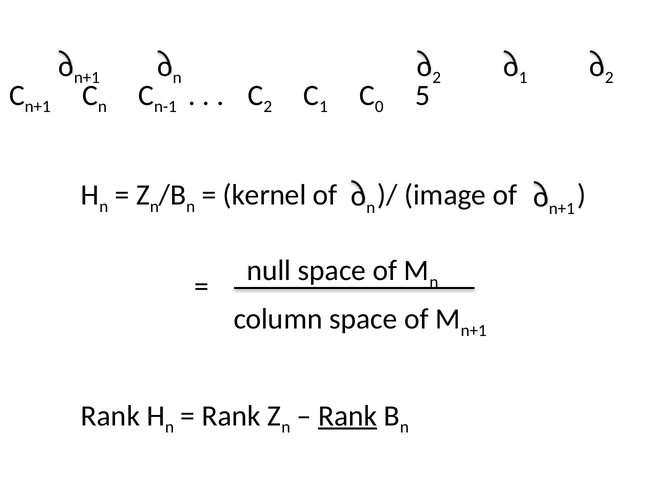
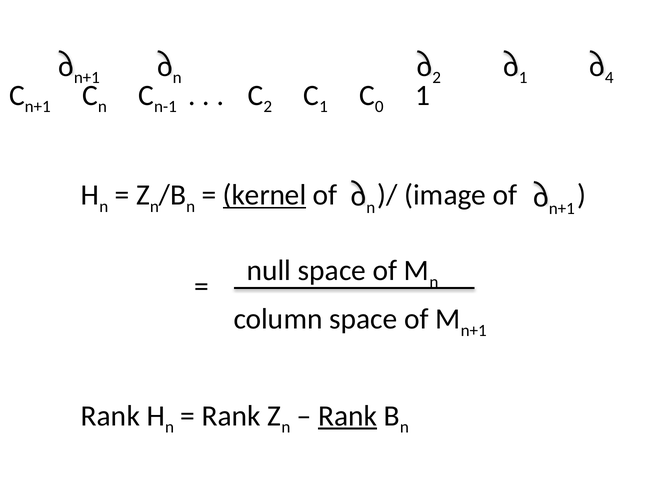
2: 2 -> 4 (609, 78)
5: 5 -> 1 (422, 95)
kernel underline: none -> present (265, 195)
